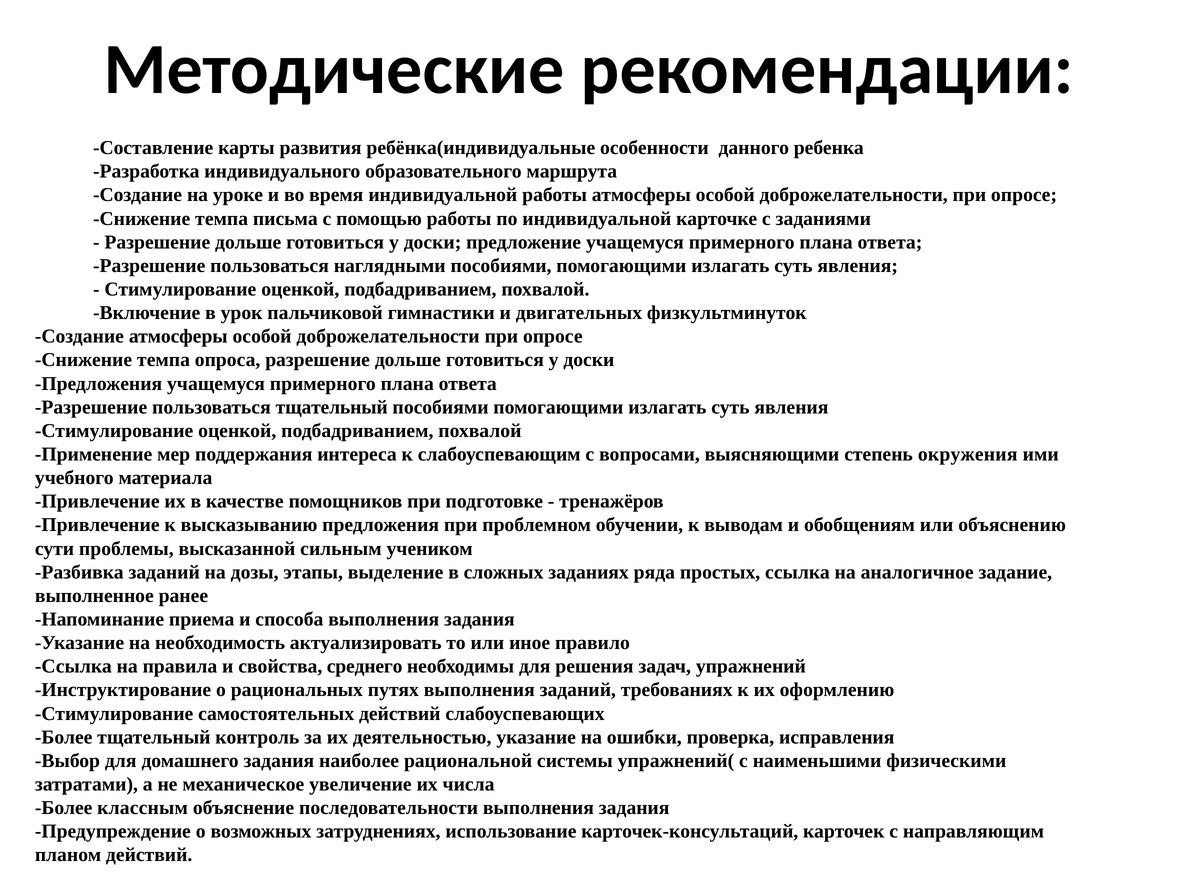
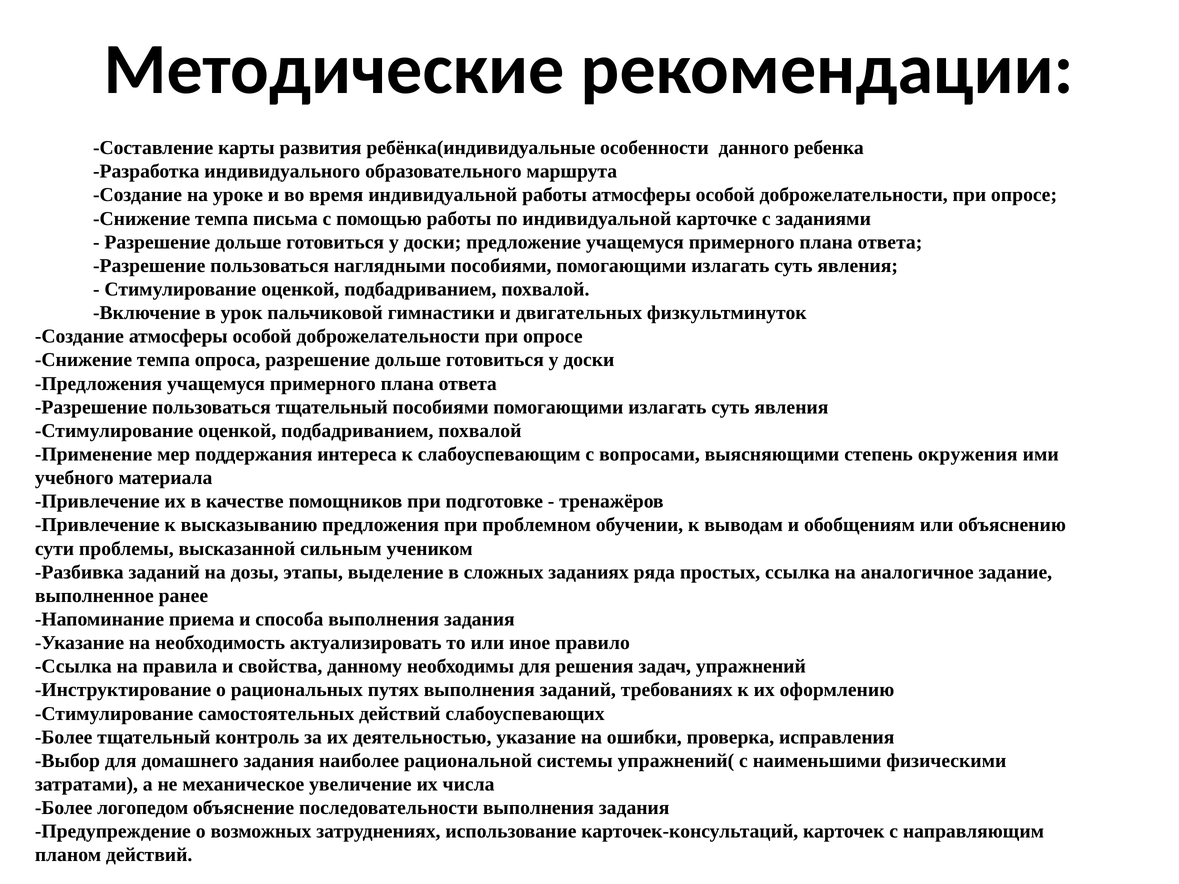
среднего: среднего -> данному (365, 667)
классным: классным -> логопедом (143, 808)
